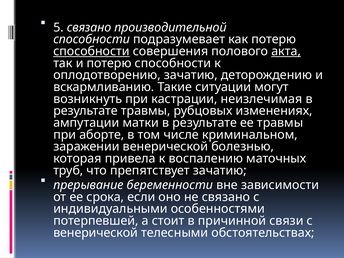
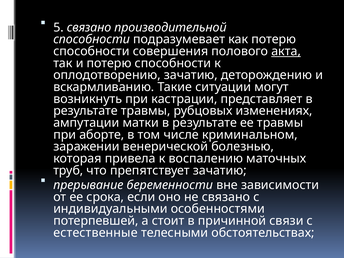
способности underline: present -> none (91, 51)
неизлечимая: неизлечимая -> представляет (262, 99)
венерической: венерической -> естественные (96, 233)
